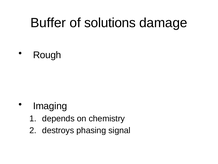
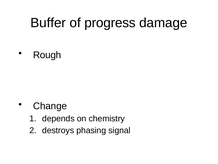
solutions: solutions -> progress (110, 23)
Imaging: Imaging -> Change (50, 106)
